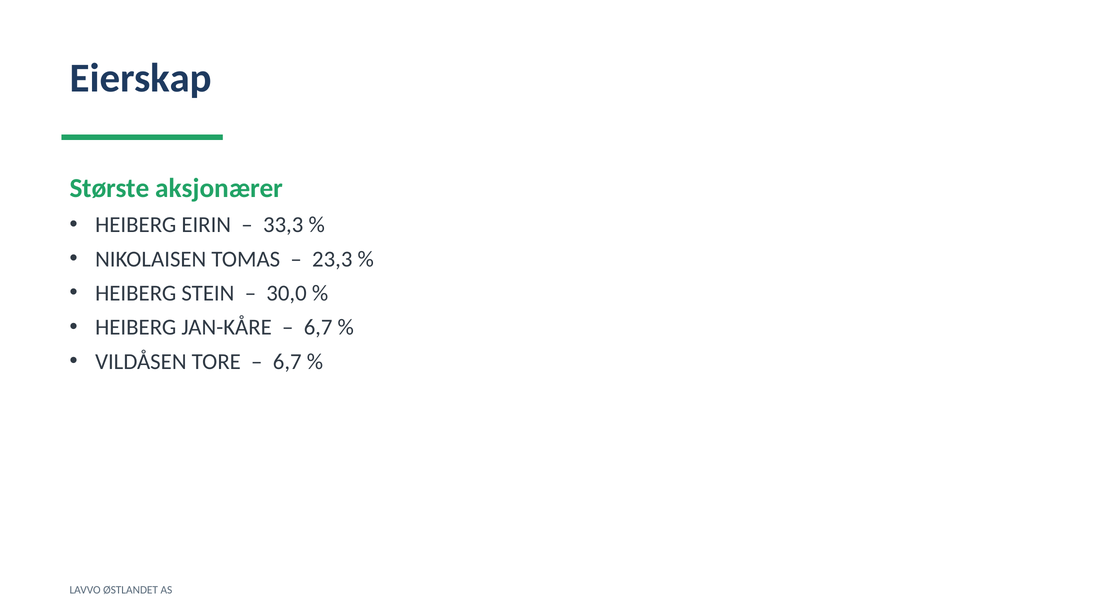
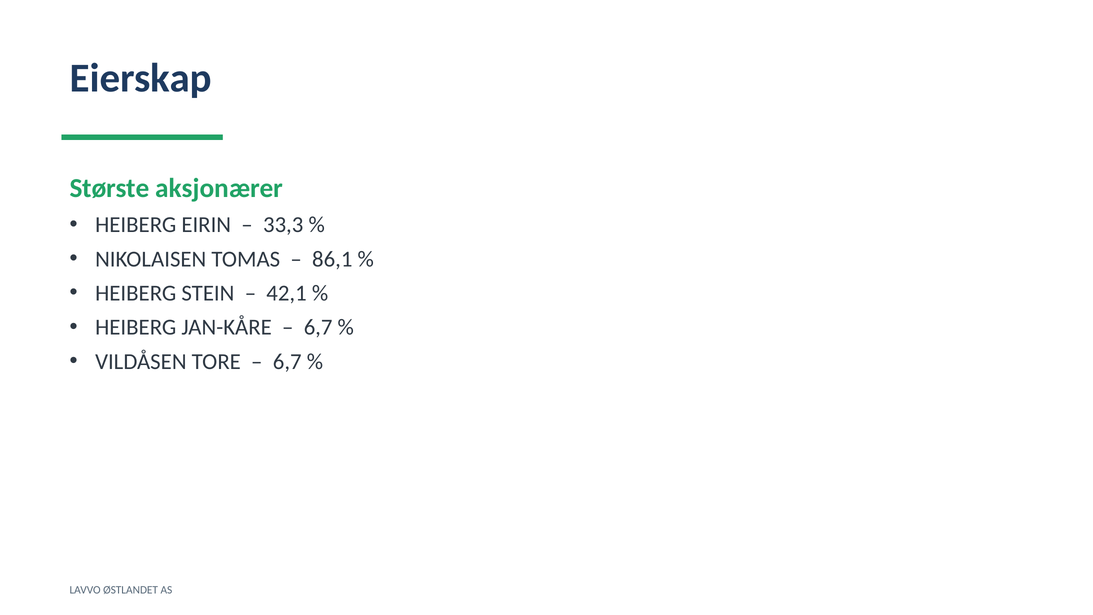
23,3: 23,3 -> 86,1 (332, 259)
30,0: 30,0 -> 42,1 (287, 293)
